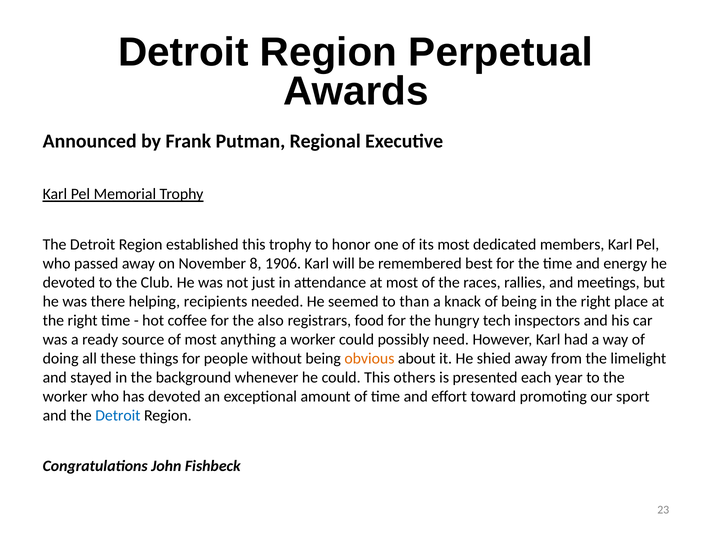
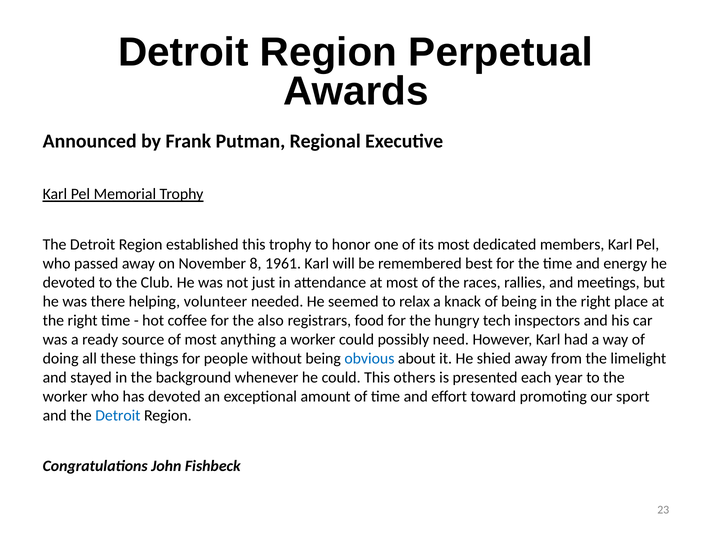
1906: 1906 -> 1961 (283, 264)
recipients: recipients -> volunteer (216, 302)
than: than -> relax (415, 302)
obvious colour: orange -> blue (369, 359)
